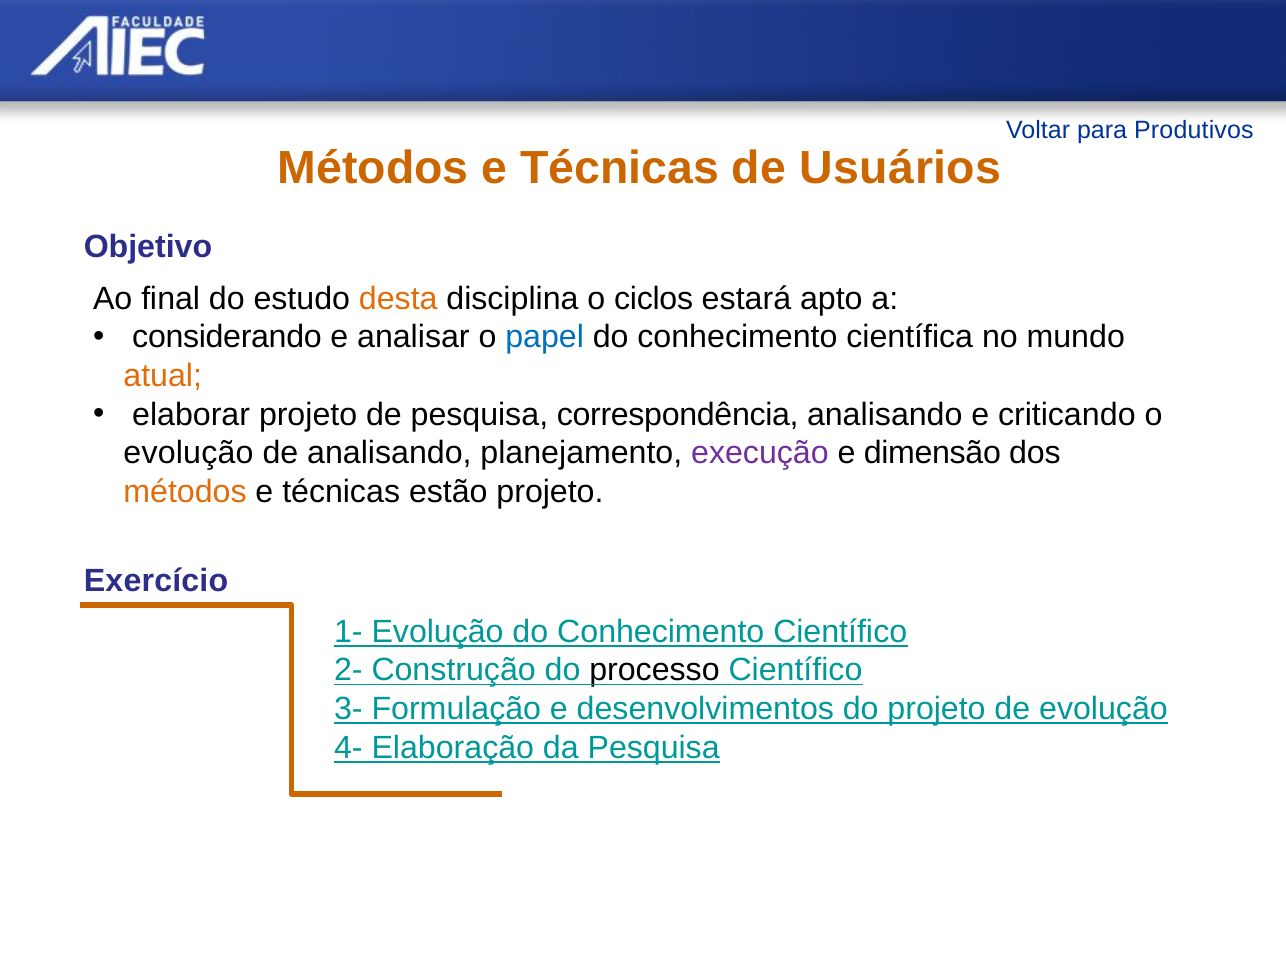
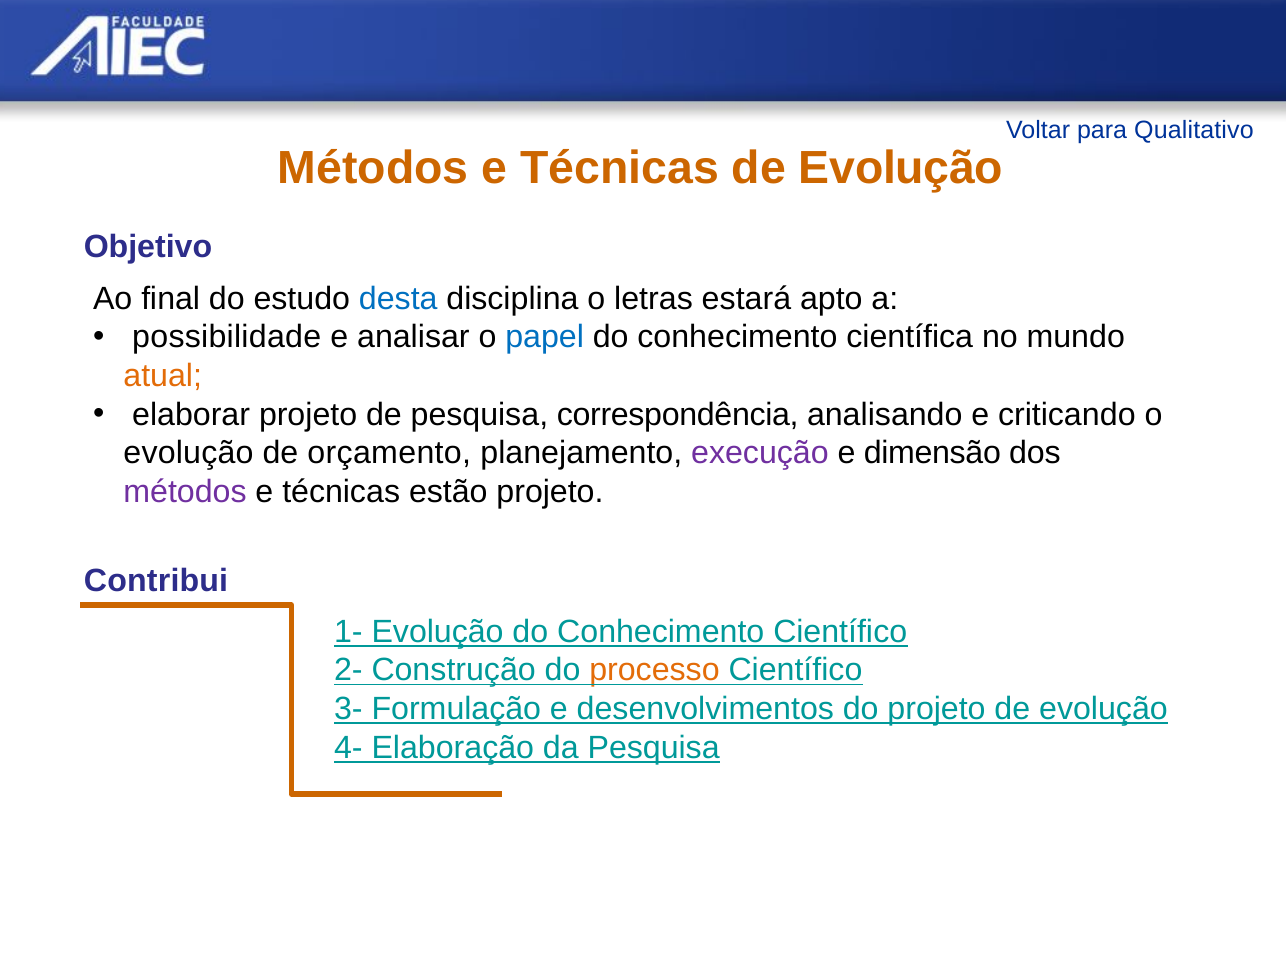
Produtivos: Produtivos -> Qualitativo (1194, 130)
Técnicas de Usuários: Usuários -> Evolução (901, 168)
desta colour: orange -> blue (398, 298)
ciclos: ciclos -> letras (653, 298)
considerando: considerando -> possibilidade (227, 337)
de analisando: analisando -> orçamento (389, 453)
métodos colour: orange -> purple (185, 491)
Exercício: Exercício -> Contribui (156, 580)
processo colour: black -> orange (654, 670)
